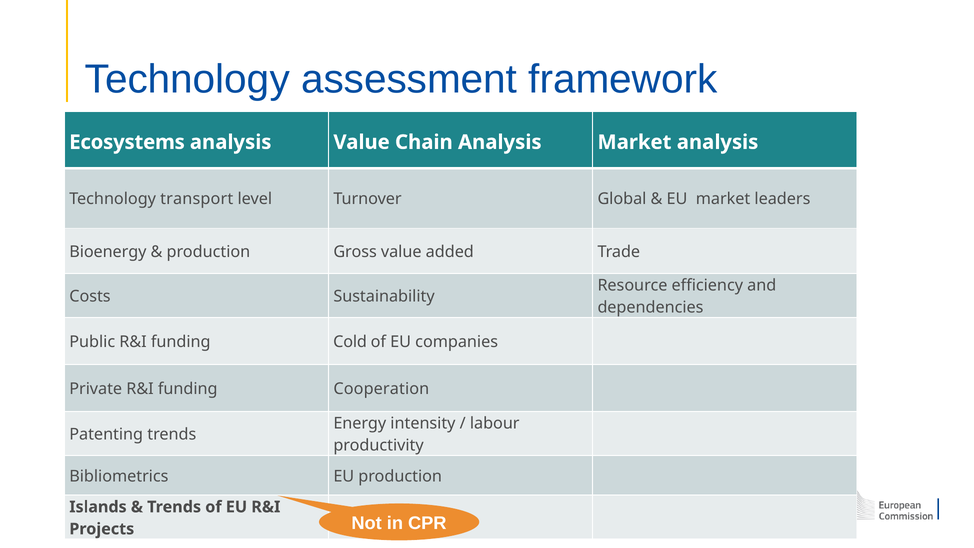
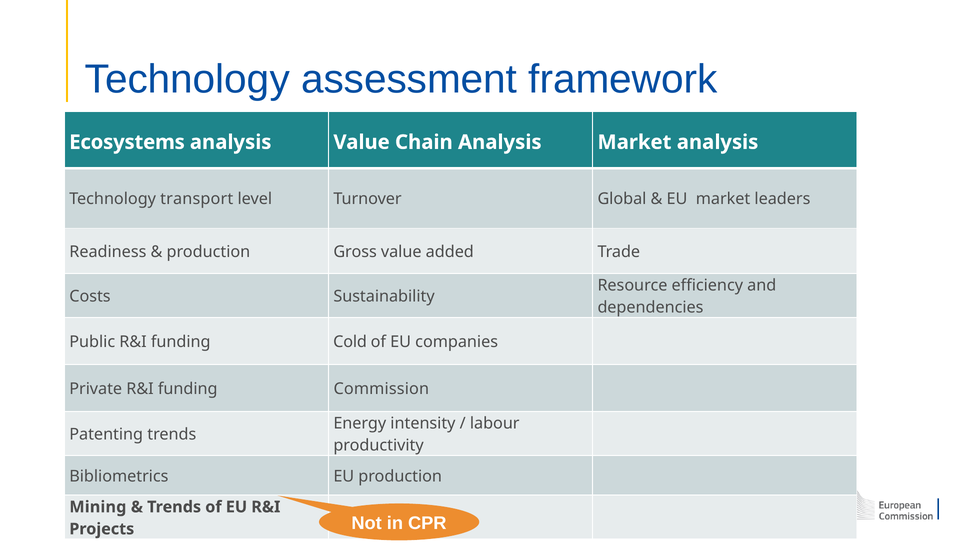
Bioenergy: Bioenergy -> Readiness (108, 252)
Cooperation: Cooperation -> Commission (381, 389)
Islands: Islands -> Mining (98, 507)
